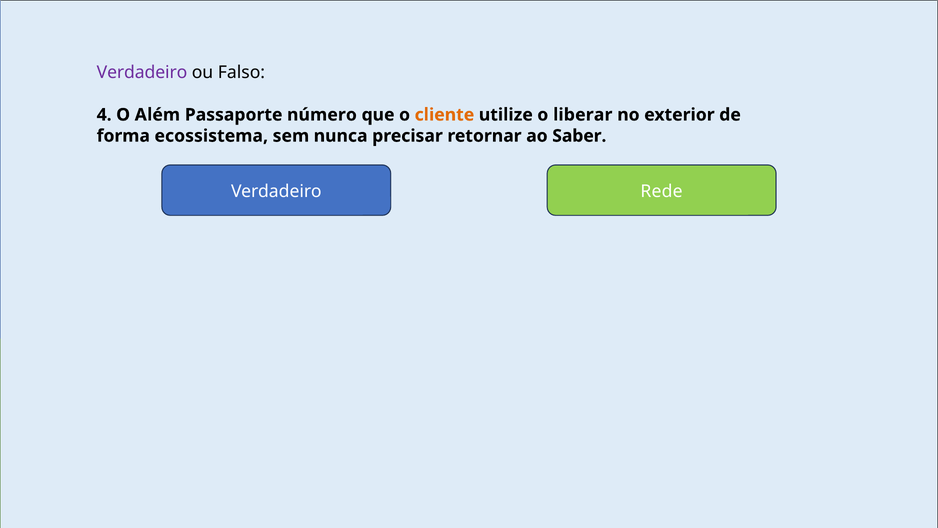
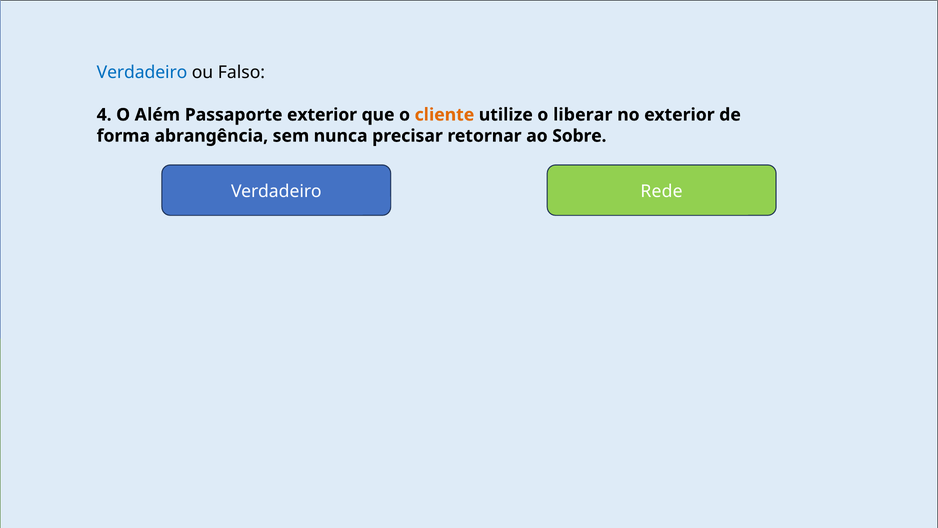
Verdadeiro colour: purple -> blue (142, 73)
Passaporte número: número -> exterior (322, 115)
ecossistema: ecossistema -> abrangência (211, 136)
Saber: Saber -> Sobre (579, 136)
